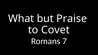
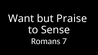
What: What -> Want (21, 19)
Covet: Covet -> Sense (55, 30)
